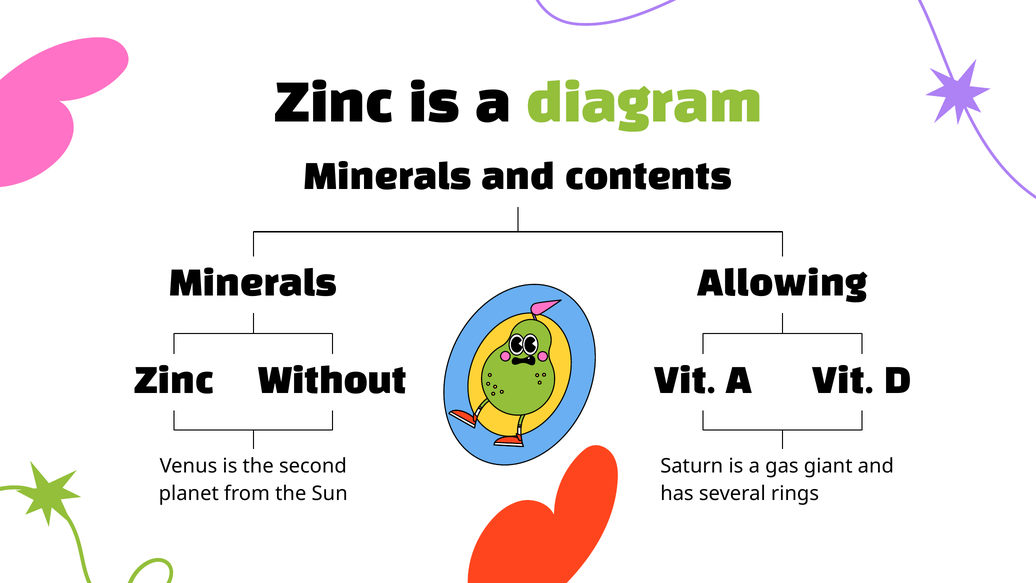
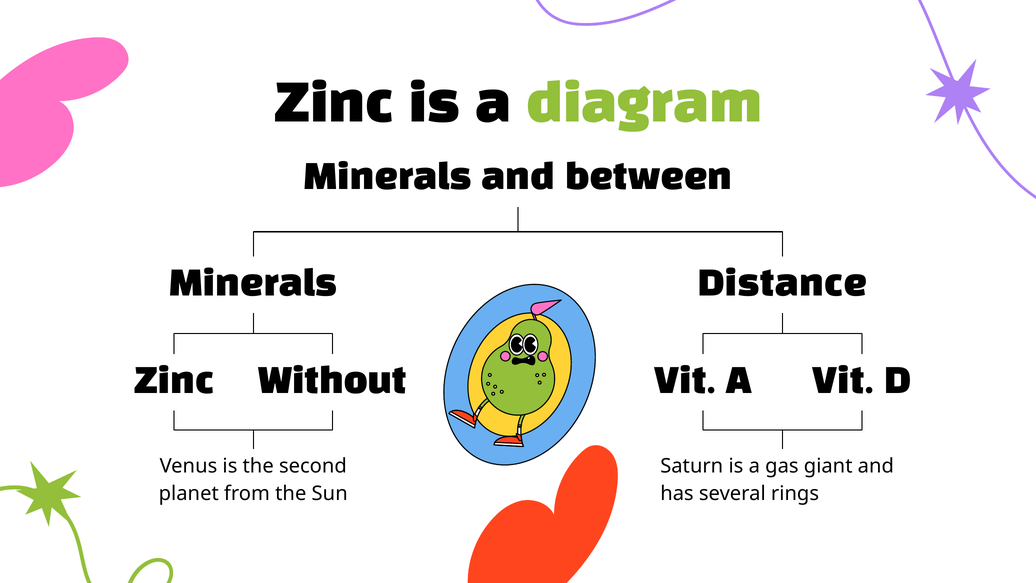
contents: contents -> between (649, 178)
Allowing: Allowing -> Distance (782, 284)
